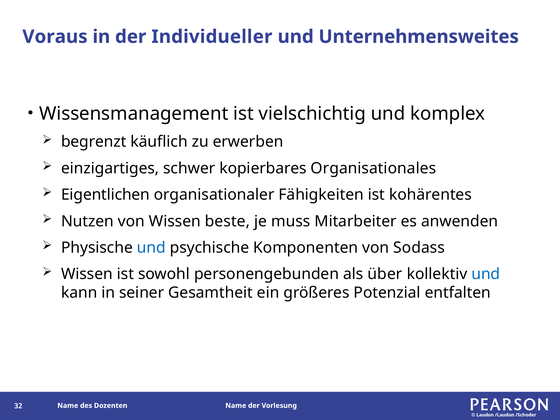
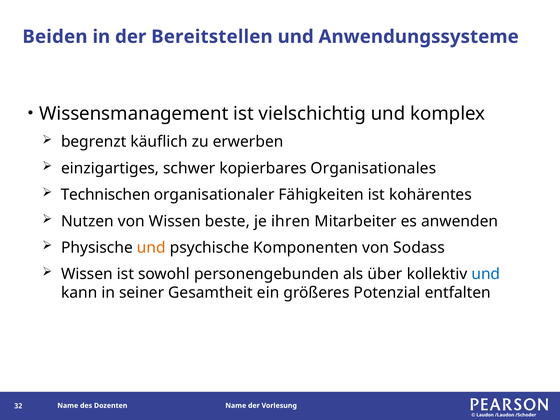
Voraus: Voraus -> Beiden (55, 37)
Individueller: Individueller -> Bereitstellen (212, 37)
Unternehmensweites: Unternehmensweites -> Anwendungssysteme (419, 37)
Eigentlichen: Eigentlichen -> Technischen (106, 195)
muss: muss -> ihren (291, 221)
und colour: blue -> orange (151, 248)
